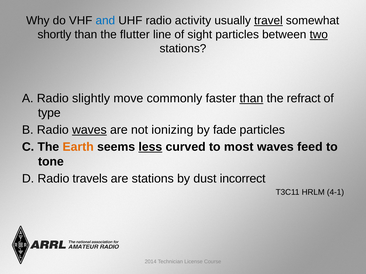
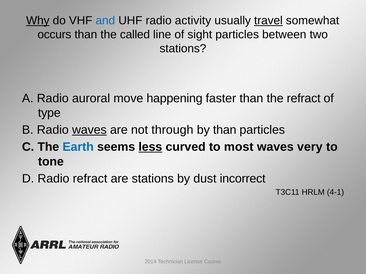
Why underline: none -> present (38, 21)
shortly: shortly -> occurs (54, 35)
flutter: flutter -> called (135, 35)
two underline: present -> none (319, 35)
slightly: slightly -> auroral (91, 98)
commonly: commonly -> happening (175, 98)
than underline: present -> none (251, 98)
ionizing: ionizing -> through (172, 130)
by fade: fade -> than (225, 130)
Earth colour: orange -> blue (78, 147)
feed: feed -> very (310, 147)
Radio travels: travels -> refract (90, 179)
